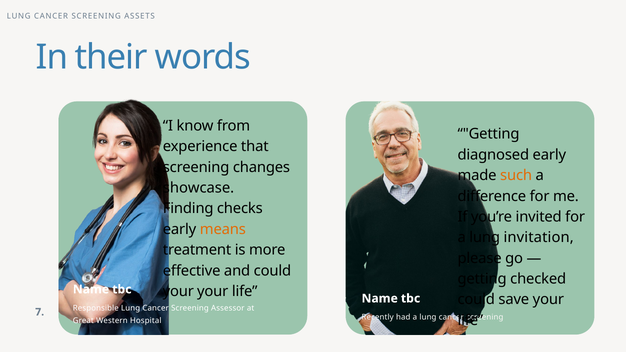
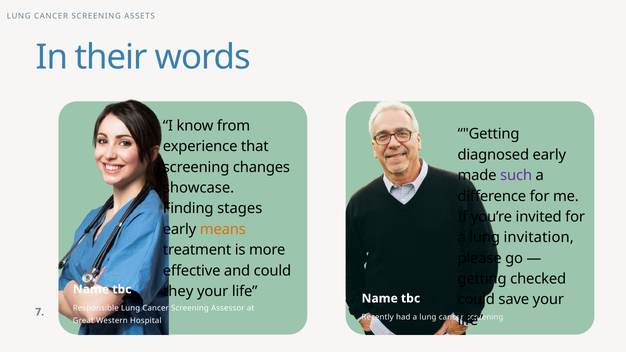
such colour: orange -> purple (516, 176)
checks: checks -> stages (240, 209)
your: your -> they (178, 291)
